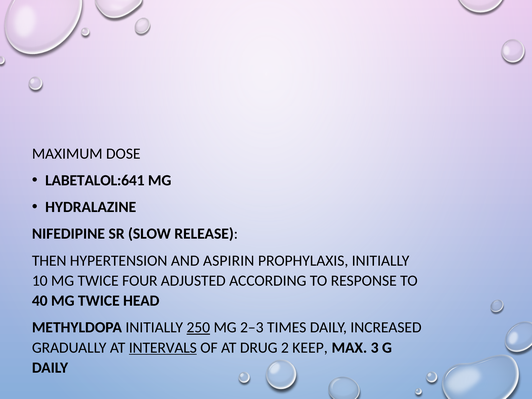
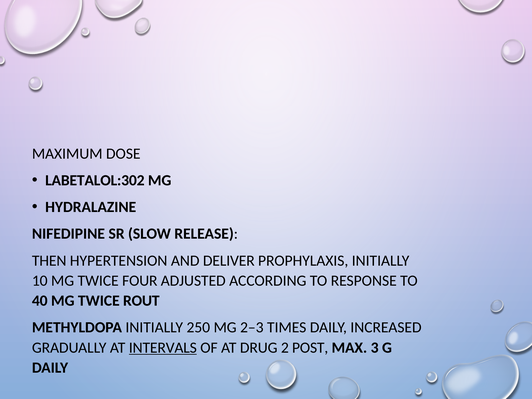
LABETALOL:641: LABETALOL:641 -> LABETALOL:302 (95, 180)
ASPIRIN: ASPIRIN -> DELIVER (229, 261)
HEAD: HEAD -> ROUT (141, 301)
250 underline: present -> none (198, 328)
KEEP: KEEP -> POST (310, 348)
